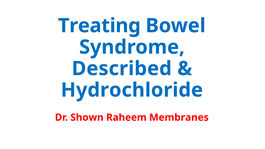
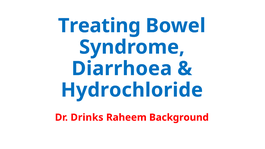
Described: Described -> Diarrhoea (122, 69)
Shown: Shown -> Drinks (87, 117)
Membranes: Membranes -> Background (179, 117)
